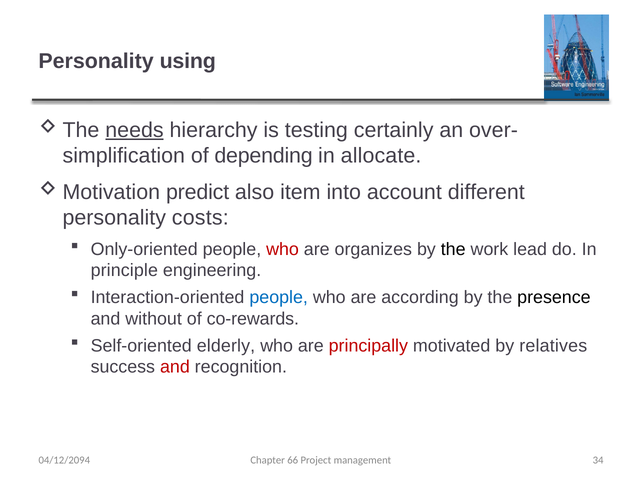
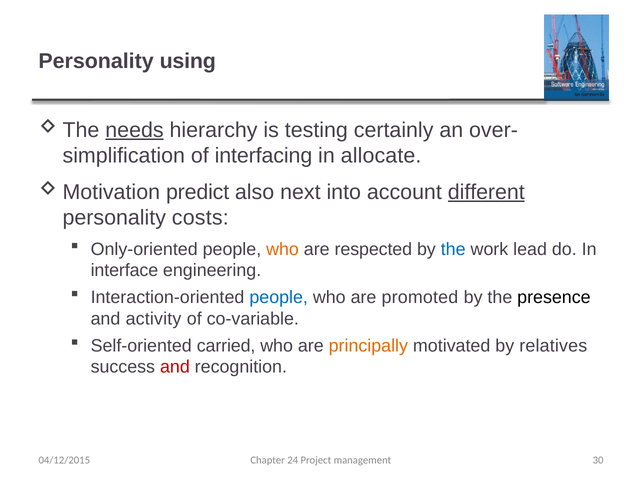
depending: depending -> interfacing (263, 156)
item: item -> next (300, 192)
different underline: none -> present (486, 192)
who colour: red -> orange (283, 249)
organizes: organizes -> respected (373, 249)
the colour: black -> blue (453, 249)
principle: principle -> interface (124, 270)
according: according -> promoted (420, 297)
without: without -> activity (154, 318)
co-rewards: co-rewards -> co-variable (253, 318)
elderly: elderly -> carried (226, 345)
principally colour: red -> orange (368, 345)
66: 66 -> 24 (293, 460)
34: 34 -> 30 (598, 460)
04/12/2094: 04/12/2094 -> 04/12/2015 (64, 460)
